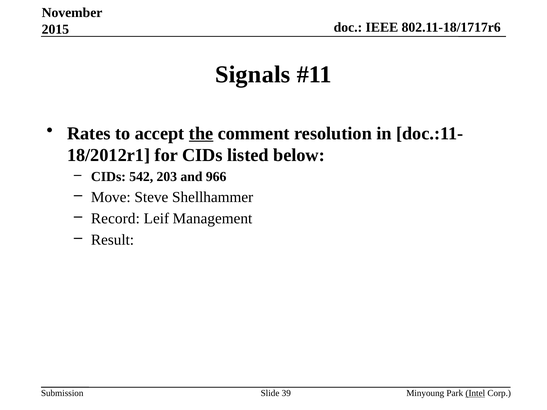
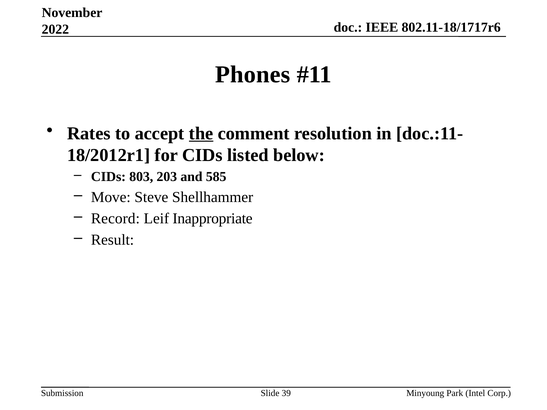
2015: 2015 -> 2022 (55, 29)
Signals: Signals -> Phones (253, 75)
542: 542 -> 803 (141, 177)
966: 966 -> 585 (216, 177)
Management: Management -> Inappropriate (213, 219)
Intel underline: present -> none (475, 393)
